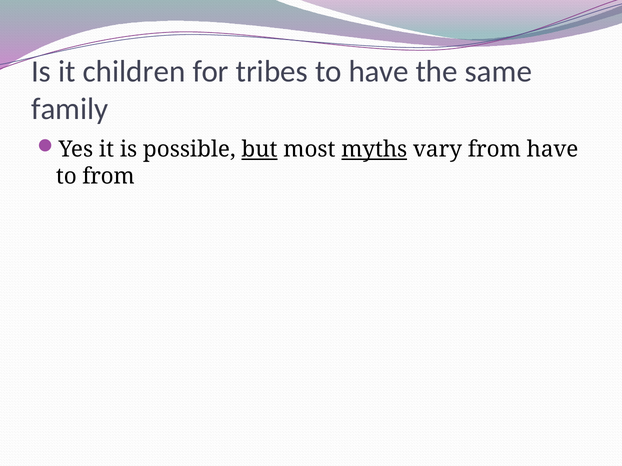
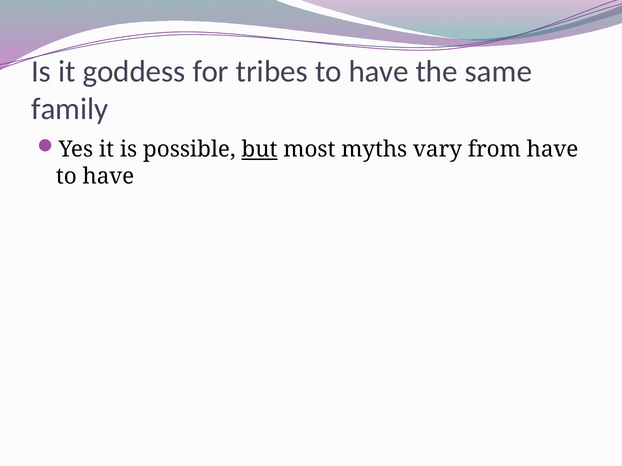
children: children -> goddess (134, 72)
myths underline: present -> none (374, 150)
from: from -> have (108, 177)
